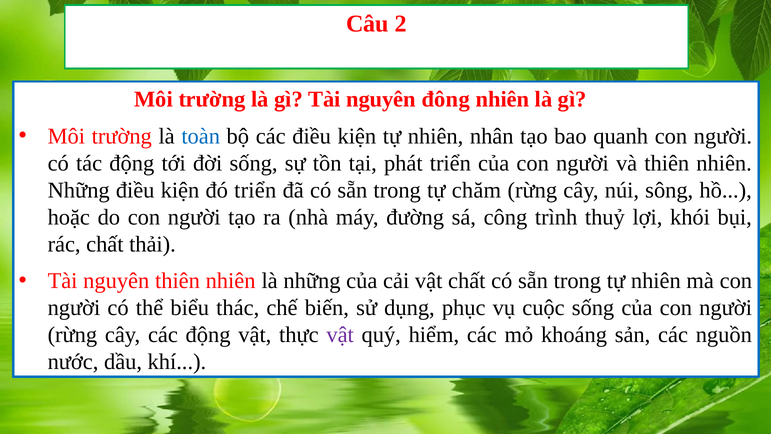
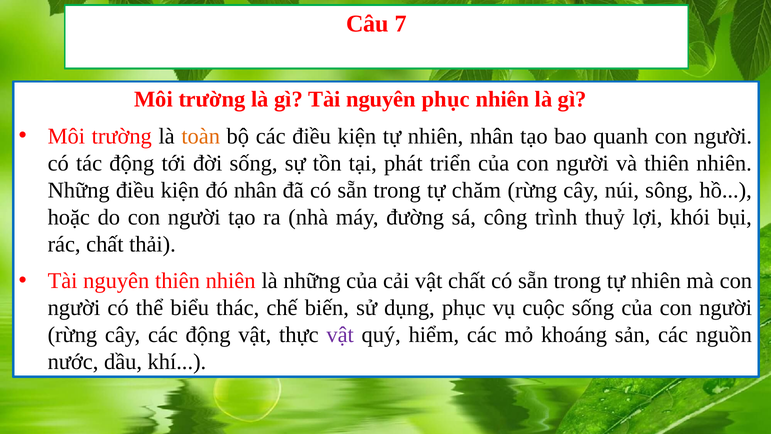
2: 2 -> 7 (401, 24)
nguyên đông: đông -> phục (446, 99)
toàn colour: blue -> orange (201, 136)
đó triển: triển -> nhân (255, 190)
